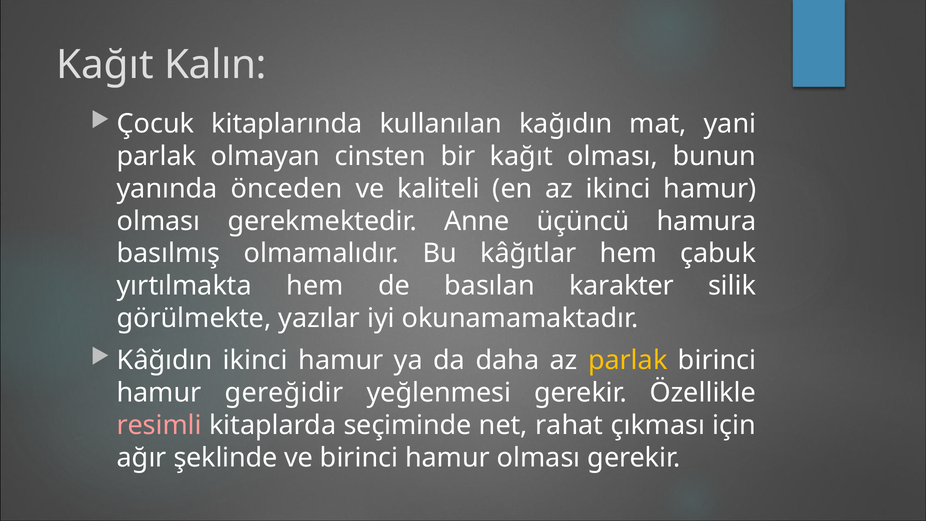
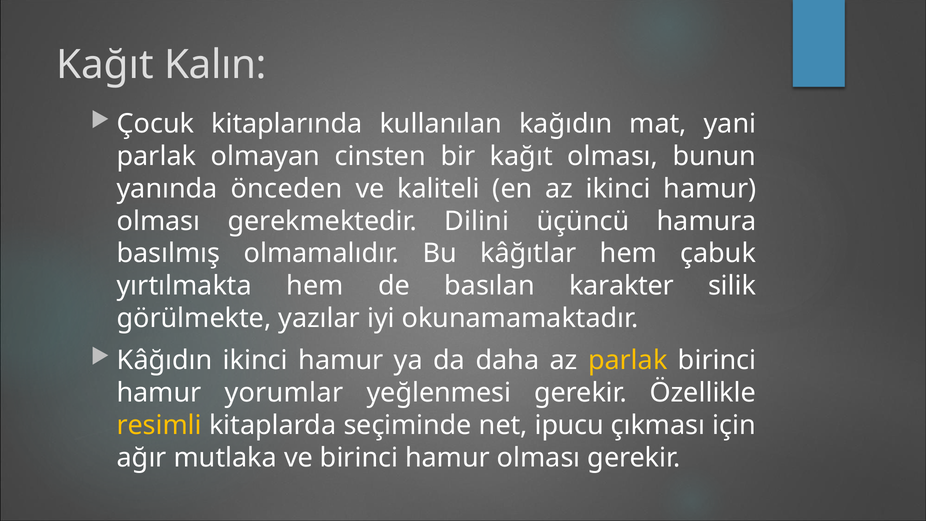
Anne: Anne -> Dilini (477, 221)
gereğidir: gereğidir -> yorumlar (284, 393)
resimli colour: pink -> yellow (159, 425)
rahat: rahat -> ipucu (569, 425)
şeklinde: şeklinde -> mutlaka (225, 458)
